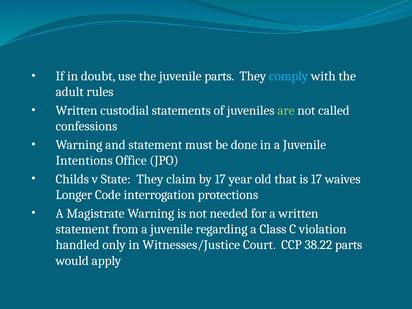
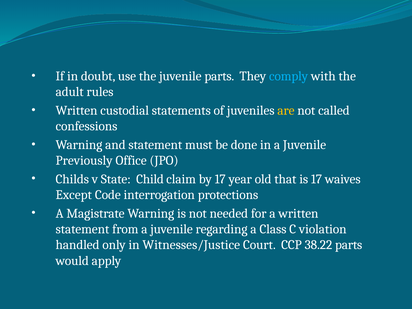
are colour: light green -> yellow (286, 110)
Intentions: Intentions -> Previously (84, 161)
State They: They -> Child (150, 179)
Longer: Longer -> Except (74, 195)
